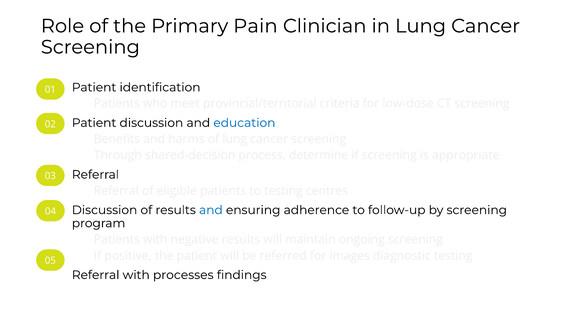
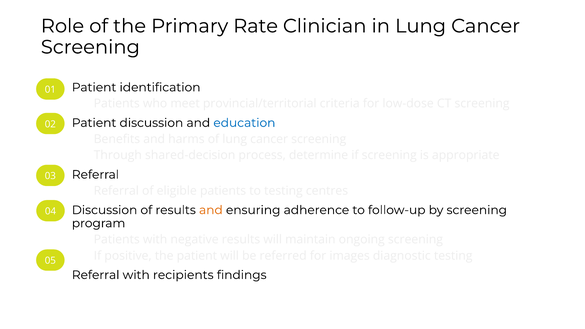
Pain: Pain -> Rate (256, 26)
and colour: blue -> orange (211, 210)
processes: processes -> recipients (183, 275)
